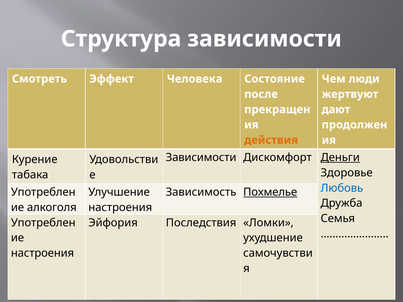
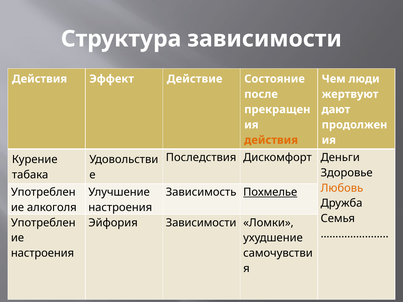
Смотреть: Смотреть -> Действия (40, 79)
Человека: Человека -> Действие (195, 79)
Зависимости: Зависимости -> Последствия (201, 158)
Деньги underline: present -> none (340, 158)
Любовь colour: blue -> orange (342, 188)
Эйфория Последствия: Последствия -> Зависимости (201, 223)
